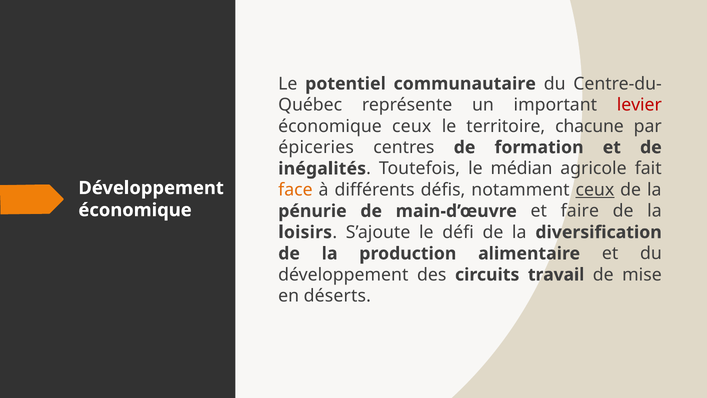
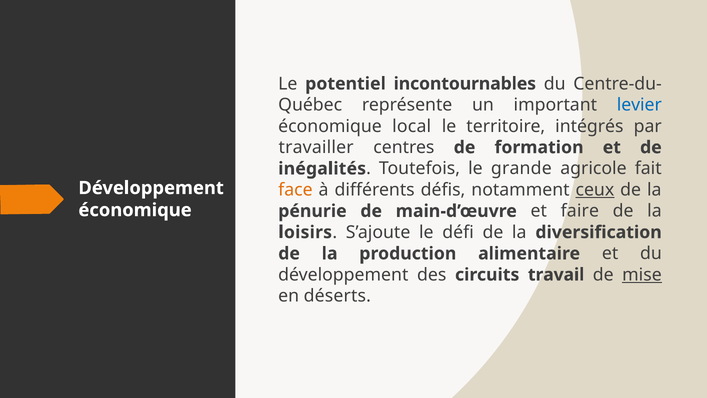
communautaire: communautaire -> incontournables (465, 84)
levier colour: red -> blue (639, 105)
économique ceux: ceux -> local (412, 126)
chacune: chacune -> intégrés (589, 126)
épiceries: épiceries -> travailler (316, 147)
médian: médian -> grande (521, 168)
mise underline: none -> present (642, 275)
